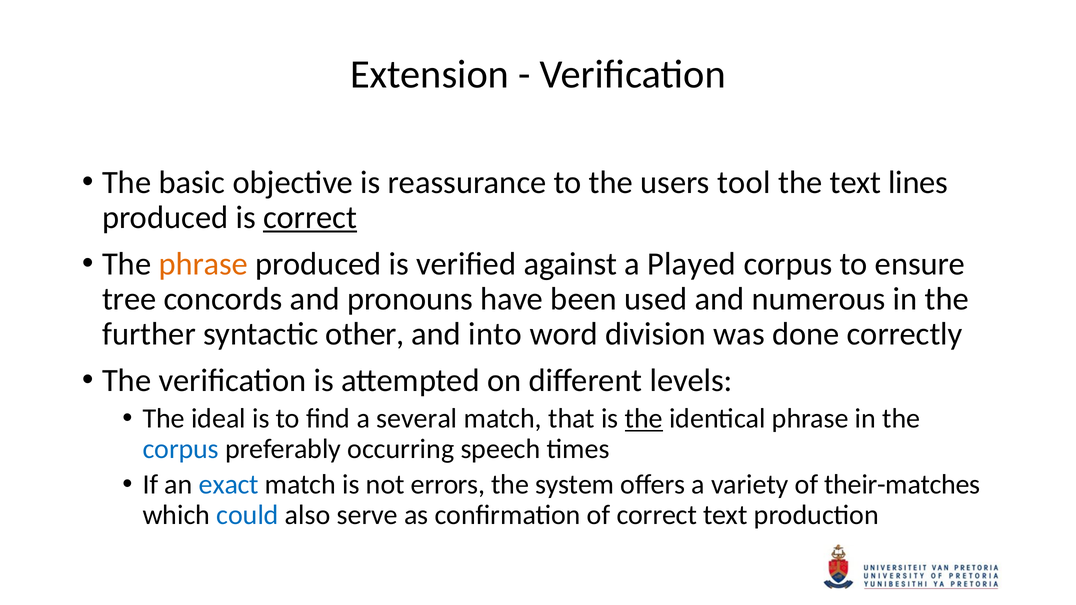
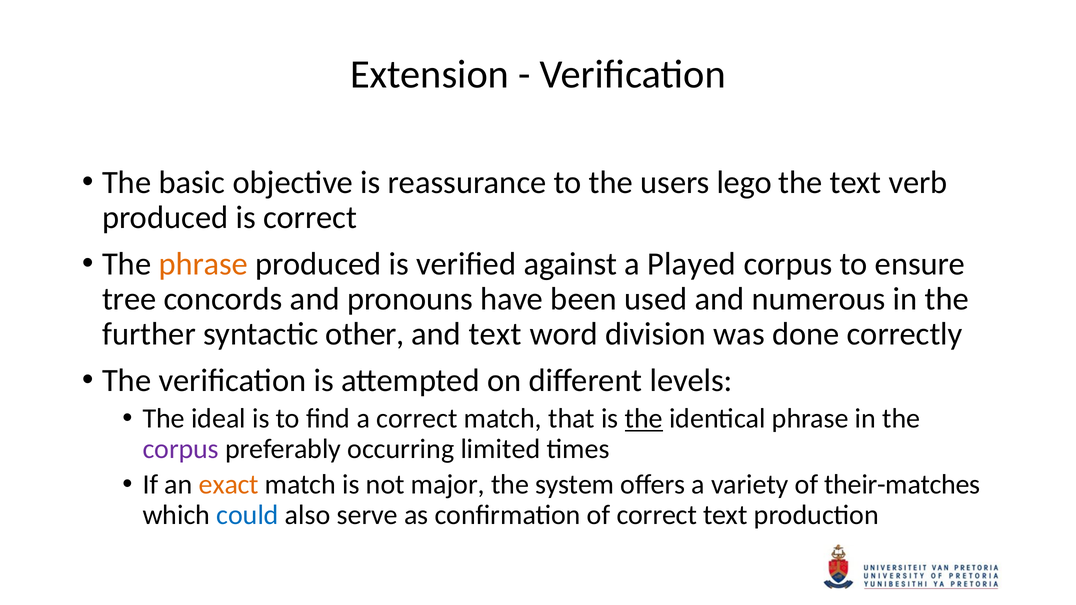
tool: tool -> lego (744, 183)
lines: lines -> verb (918, 183)
correct underline: present -> none (310, 218)
and into: into -> text (495, 334)
a several: several -> correct (417, 419)
corpus colour: blue -> purple (181, 449)
speech: speech -> limited (500, 449)
exact colour: blue -> orange (229, 485)
errors: errors -> major (448, 485)
